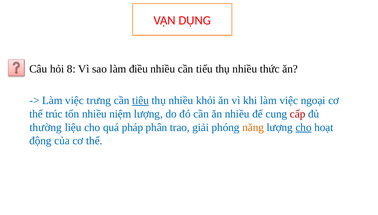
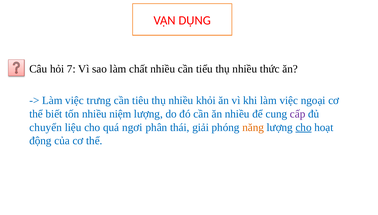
8: 8 -> 7 (71, 69)
điều: điều -> chất (138, 69)
tiêu underline: present -> none (141, 101)
trúc: trúc -> biết (54, 114)
cấp colour: red -> purple (298, 114)
thường: thường -> chuyển (46, 127)
pháp: pháp -> ngơi (132, 127)
trao: trao -> thái (180, 127)
